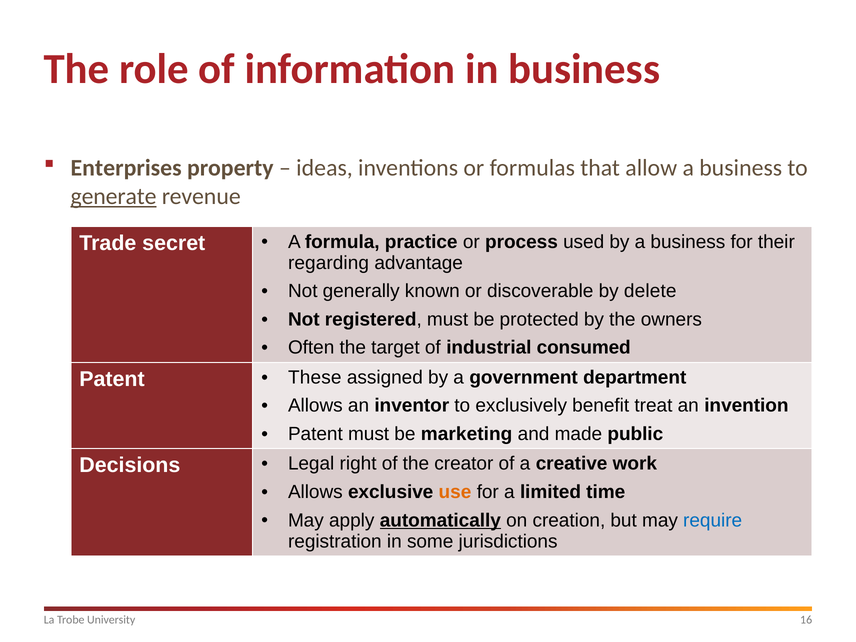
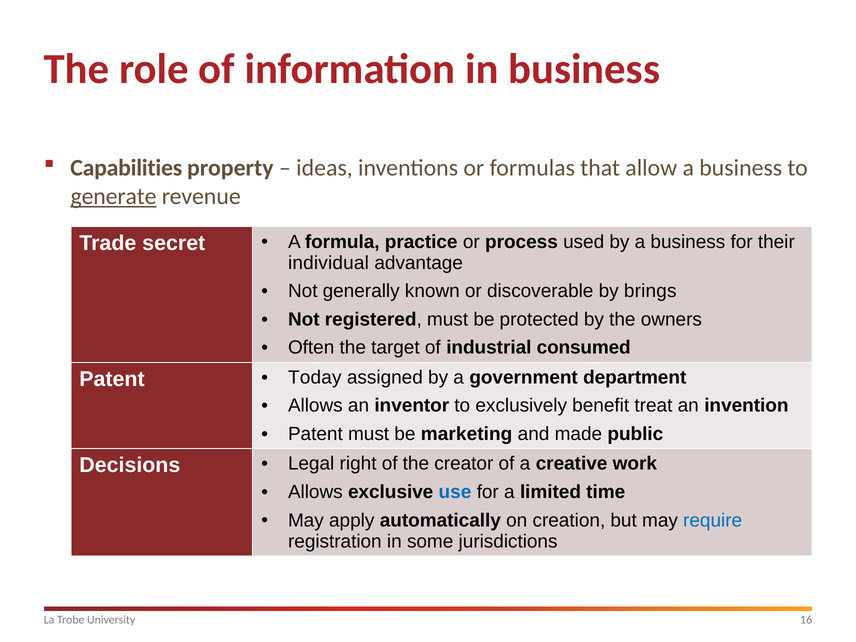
Enterprises: Enterprises -> Capabilities (126, 168)
regarding: regarding -> individual (328, 263)
delete: delete -> brings (650, 291)
These: These -> Today (315, 377)
use colour: orange -> blue (455, 492)
automatically underline: present -> none (440, 520)
